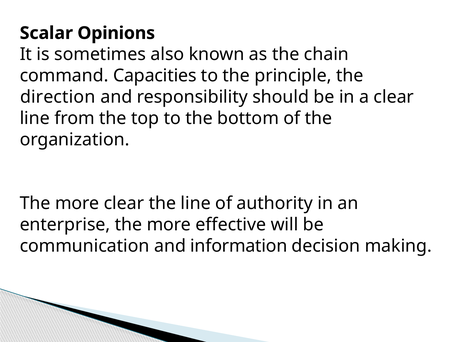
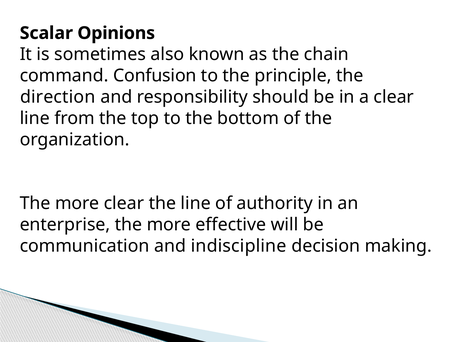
Capacities: Capacities -> Confusion (155, 76)
information: information -> indiscipline (239, 246)
